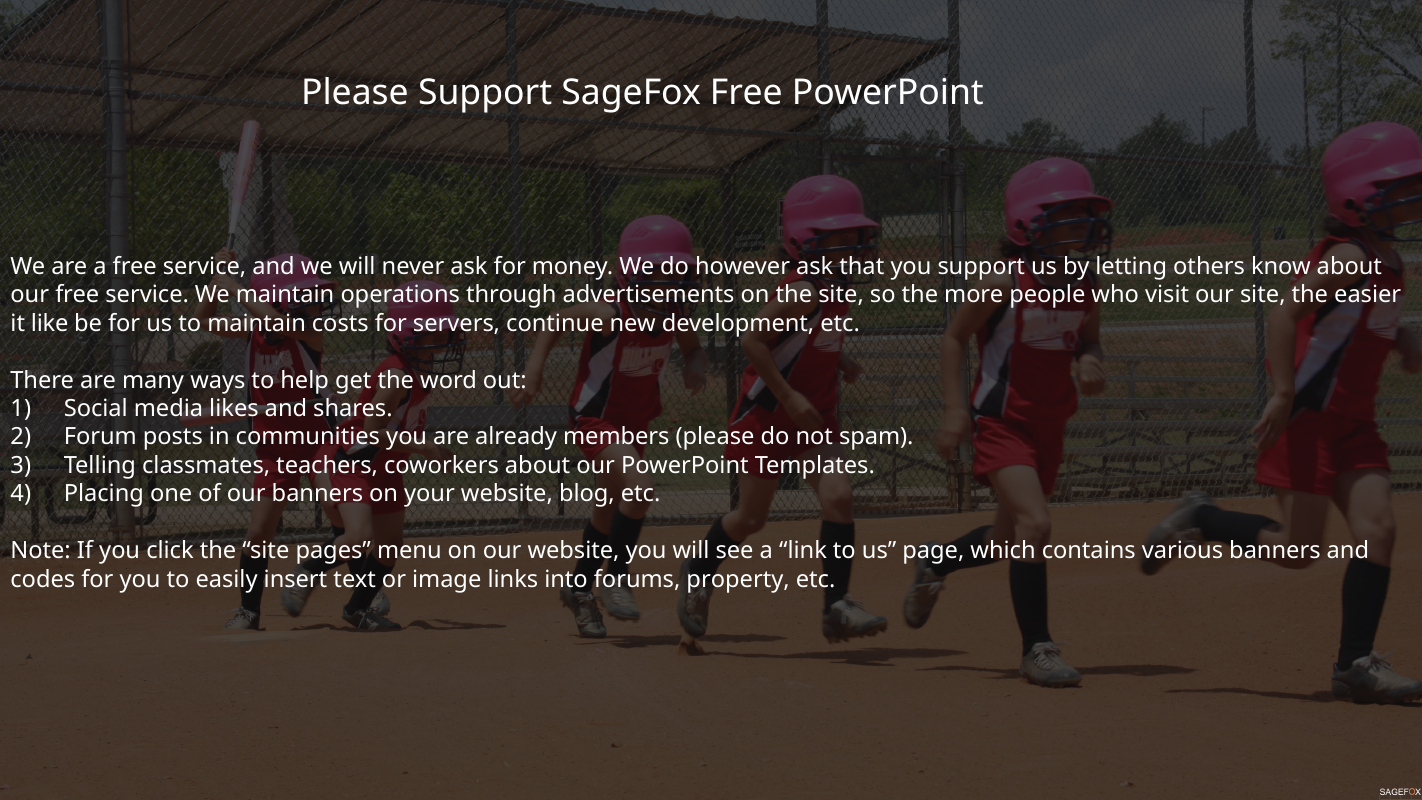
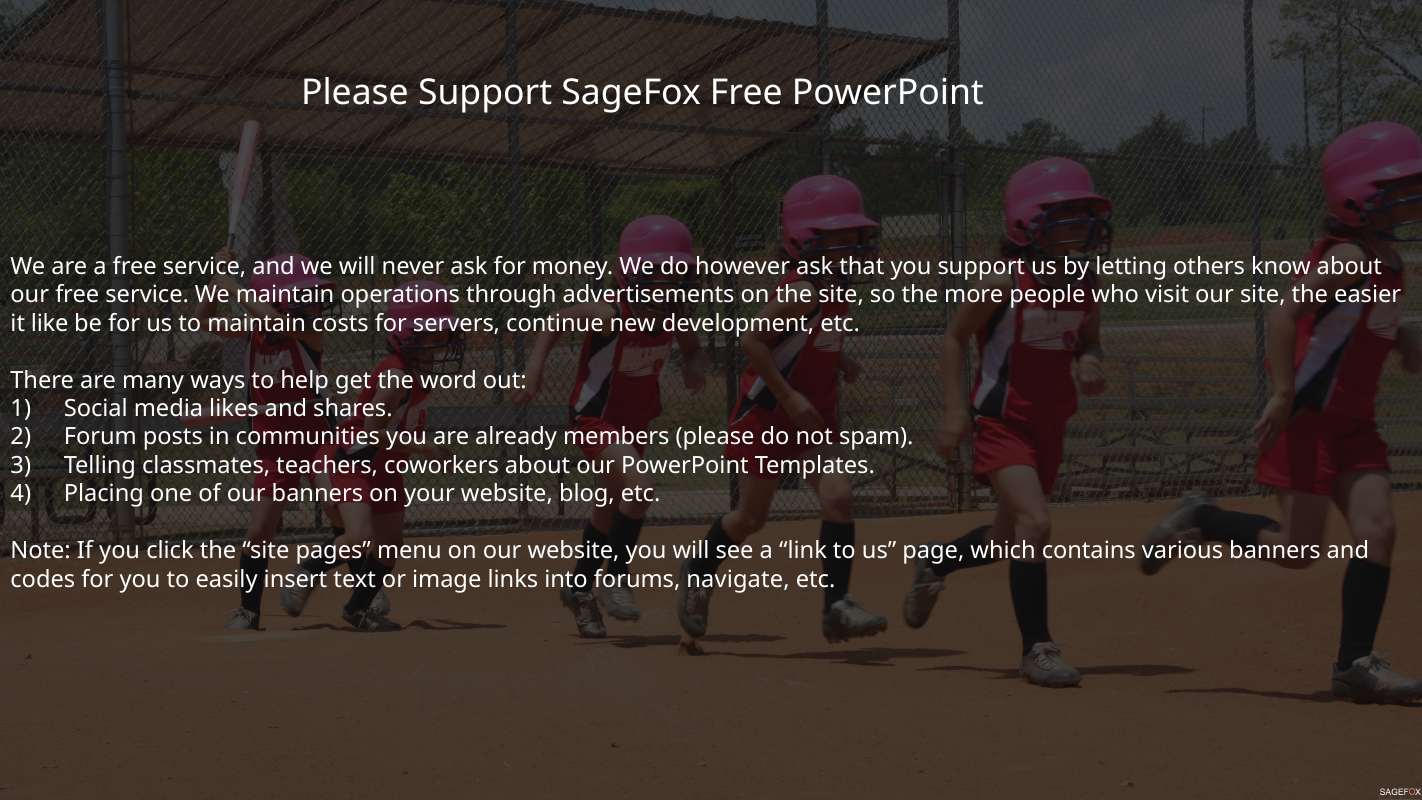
property: property -> navigate (738, 579)
